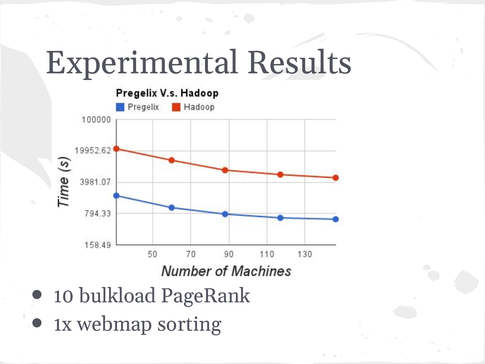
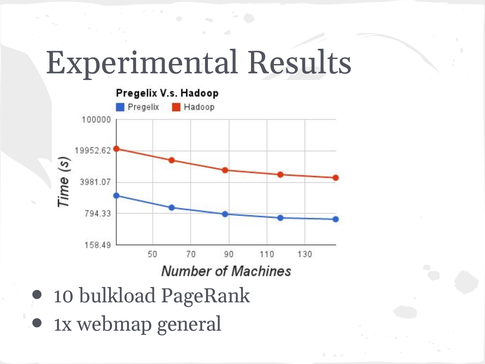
sorting: sorting -> general (190, 324)
